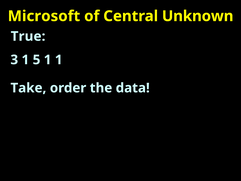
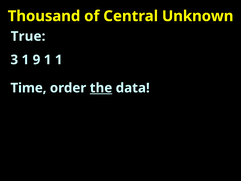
Microsoft: Microsoft -> Thousand (44, 16)
5: 5 -> 9 (36, 60)
Take: Take -> Time (28, 88)
the underline: none -> present (101, 88)
